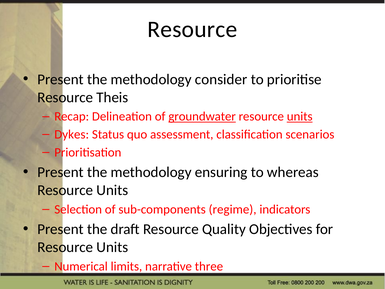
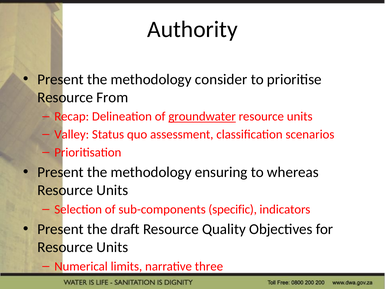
Resource: Resource -> Authority (192, 29)
Theis: Theis -> From (112, 97)
units underline: present -> none (300, 116)
Dykes: Dykes -> Valley (72, 134)
regime: regime -> specific (233, 209)
